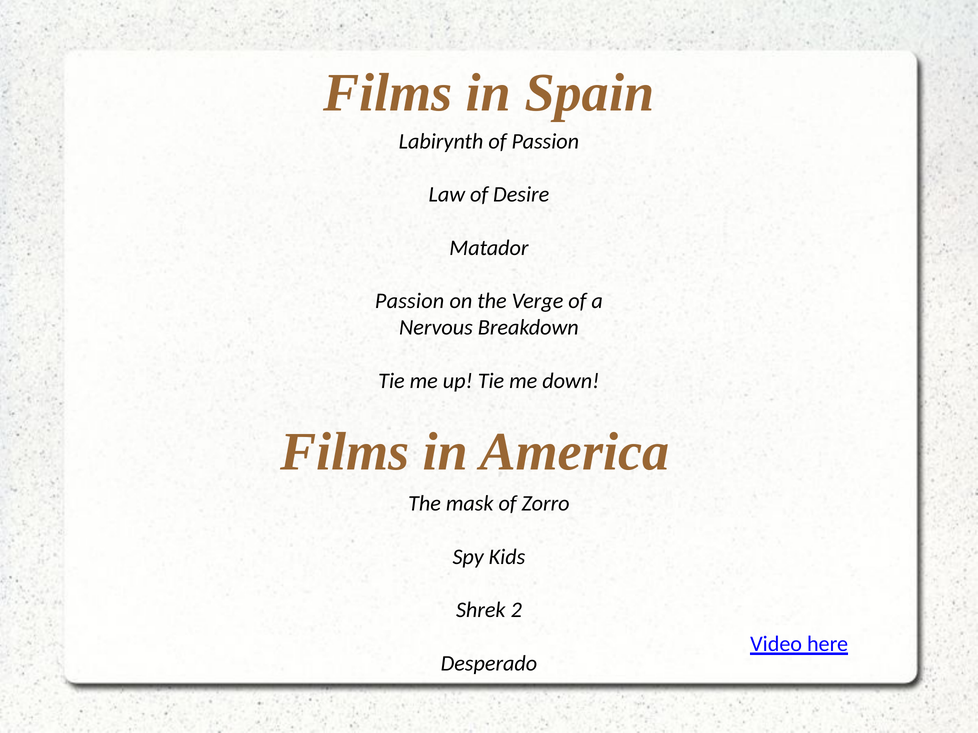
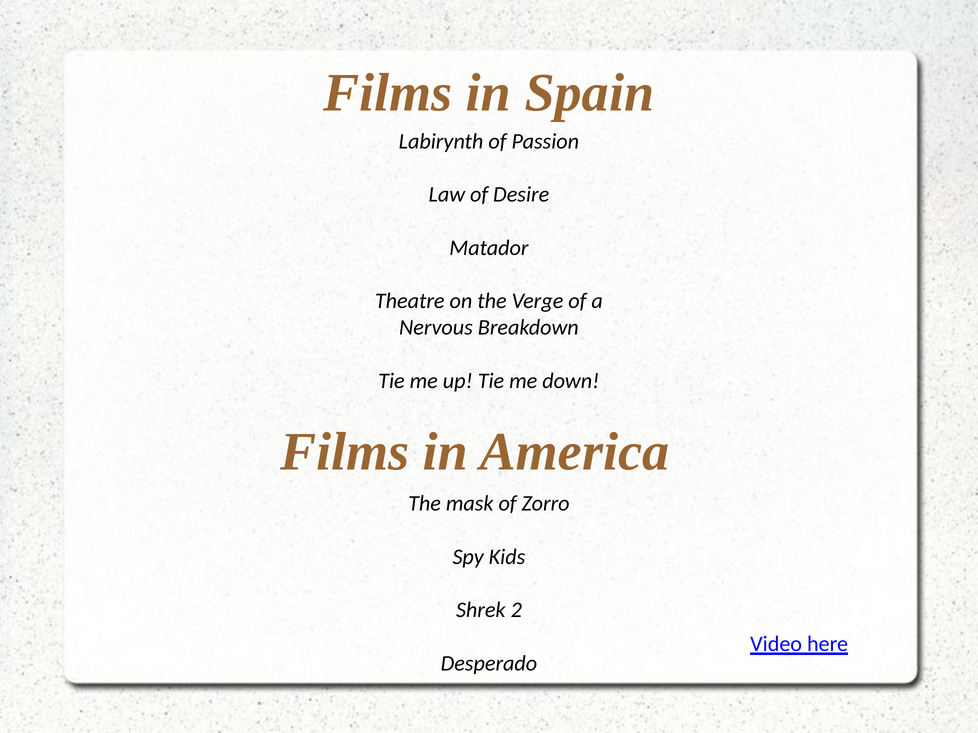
Passion: Passion -> Theatre (410, 301)
